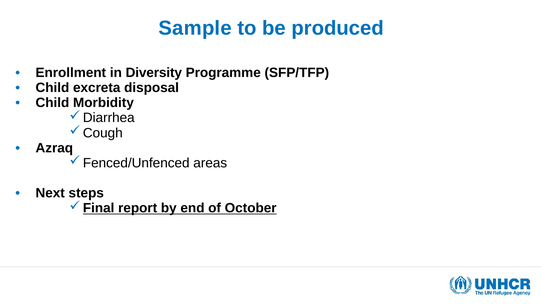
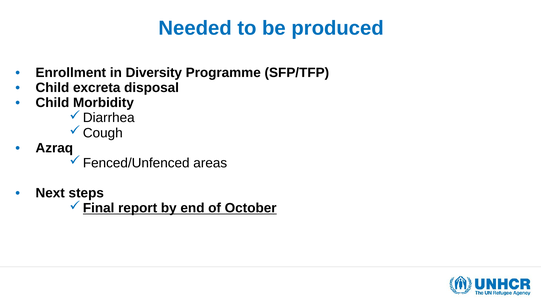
Sample: Sample -> Needed (195, 28)
